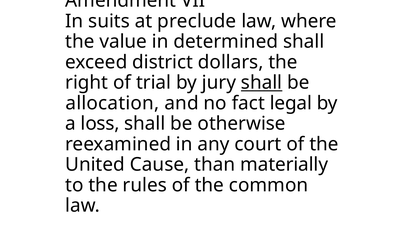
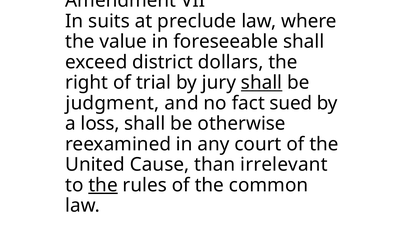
determined: determined -> foreseeable (226, 42)
allocation: allocation -> judgment (112, 103)
legal: legal -> sued (291, 103)
materially: materially -> irrelevant (284, 165)
the underline: none -> present (103, 185)
